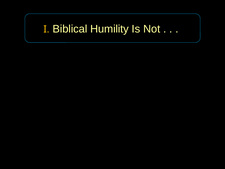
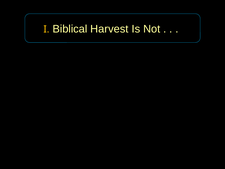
Humility: Humility -> Harvest (109, 29)
